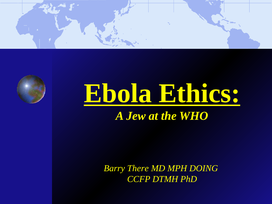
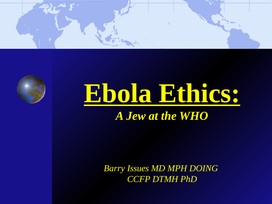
There: There -> Issues (138, 168)
